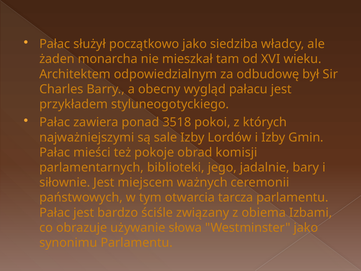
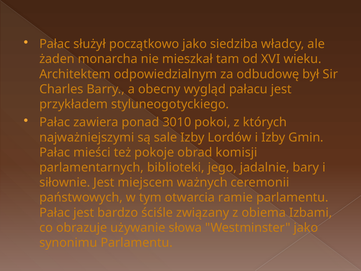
3518: 3518 -> 3010 (177, 122)
tarcza: tarcza -> ramie (236, 197)
